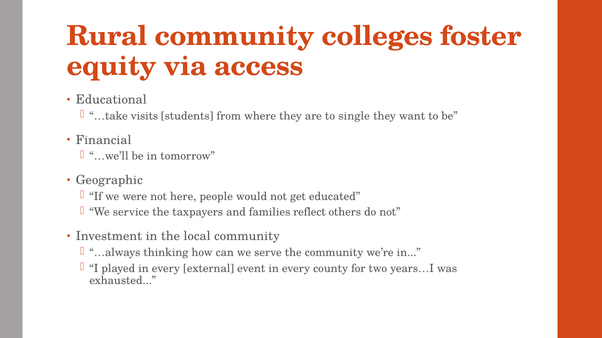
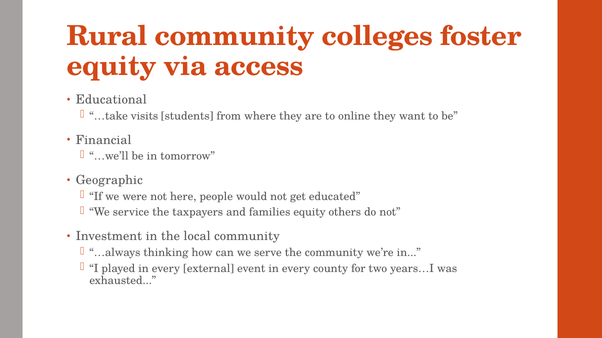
single: single -> online (354, 116)
families reflect: reflect -> equity (310, 213)
